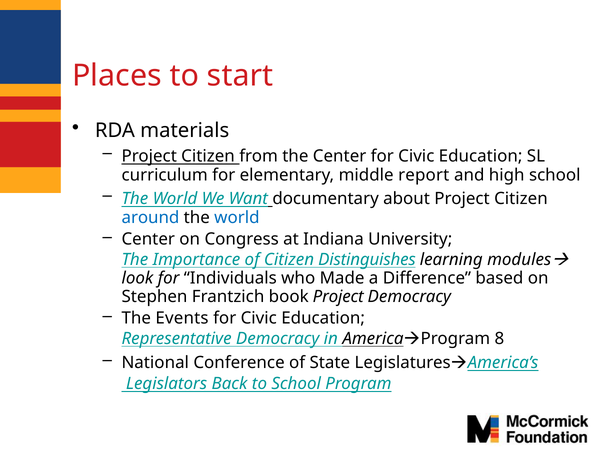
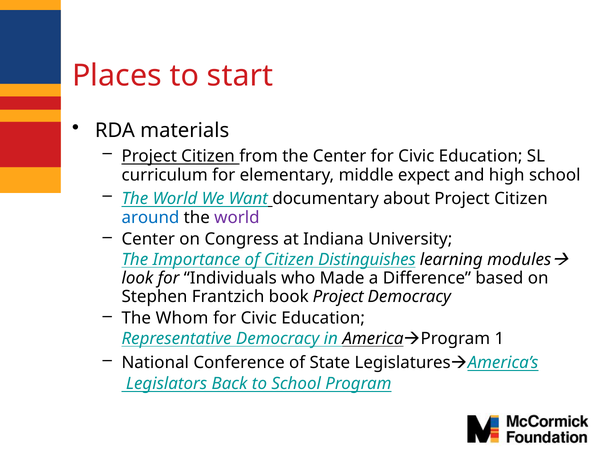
report: report -> expect (424, 175)
world colour: blue -> purple (237, 217)
Events: Events -> Whom (182, 318)
8: 8 -> 1 (499, 338)
